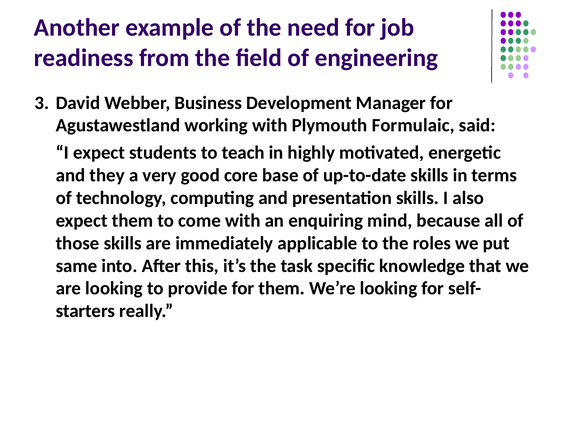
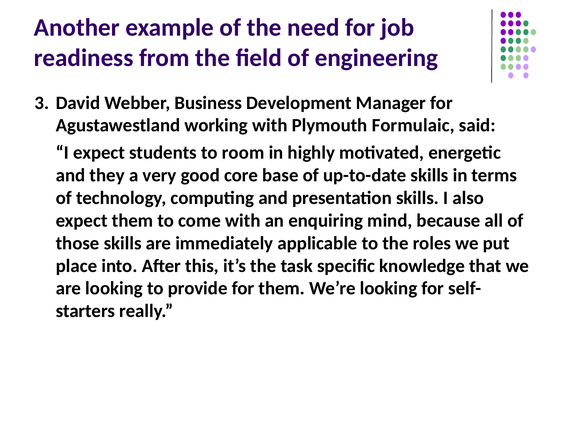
teach: teach -> room (243, 153)
same: same -> place (76, 266)
